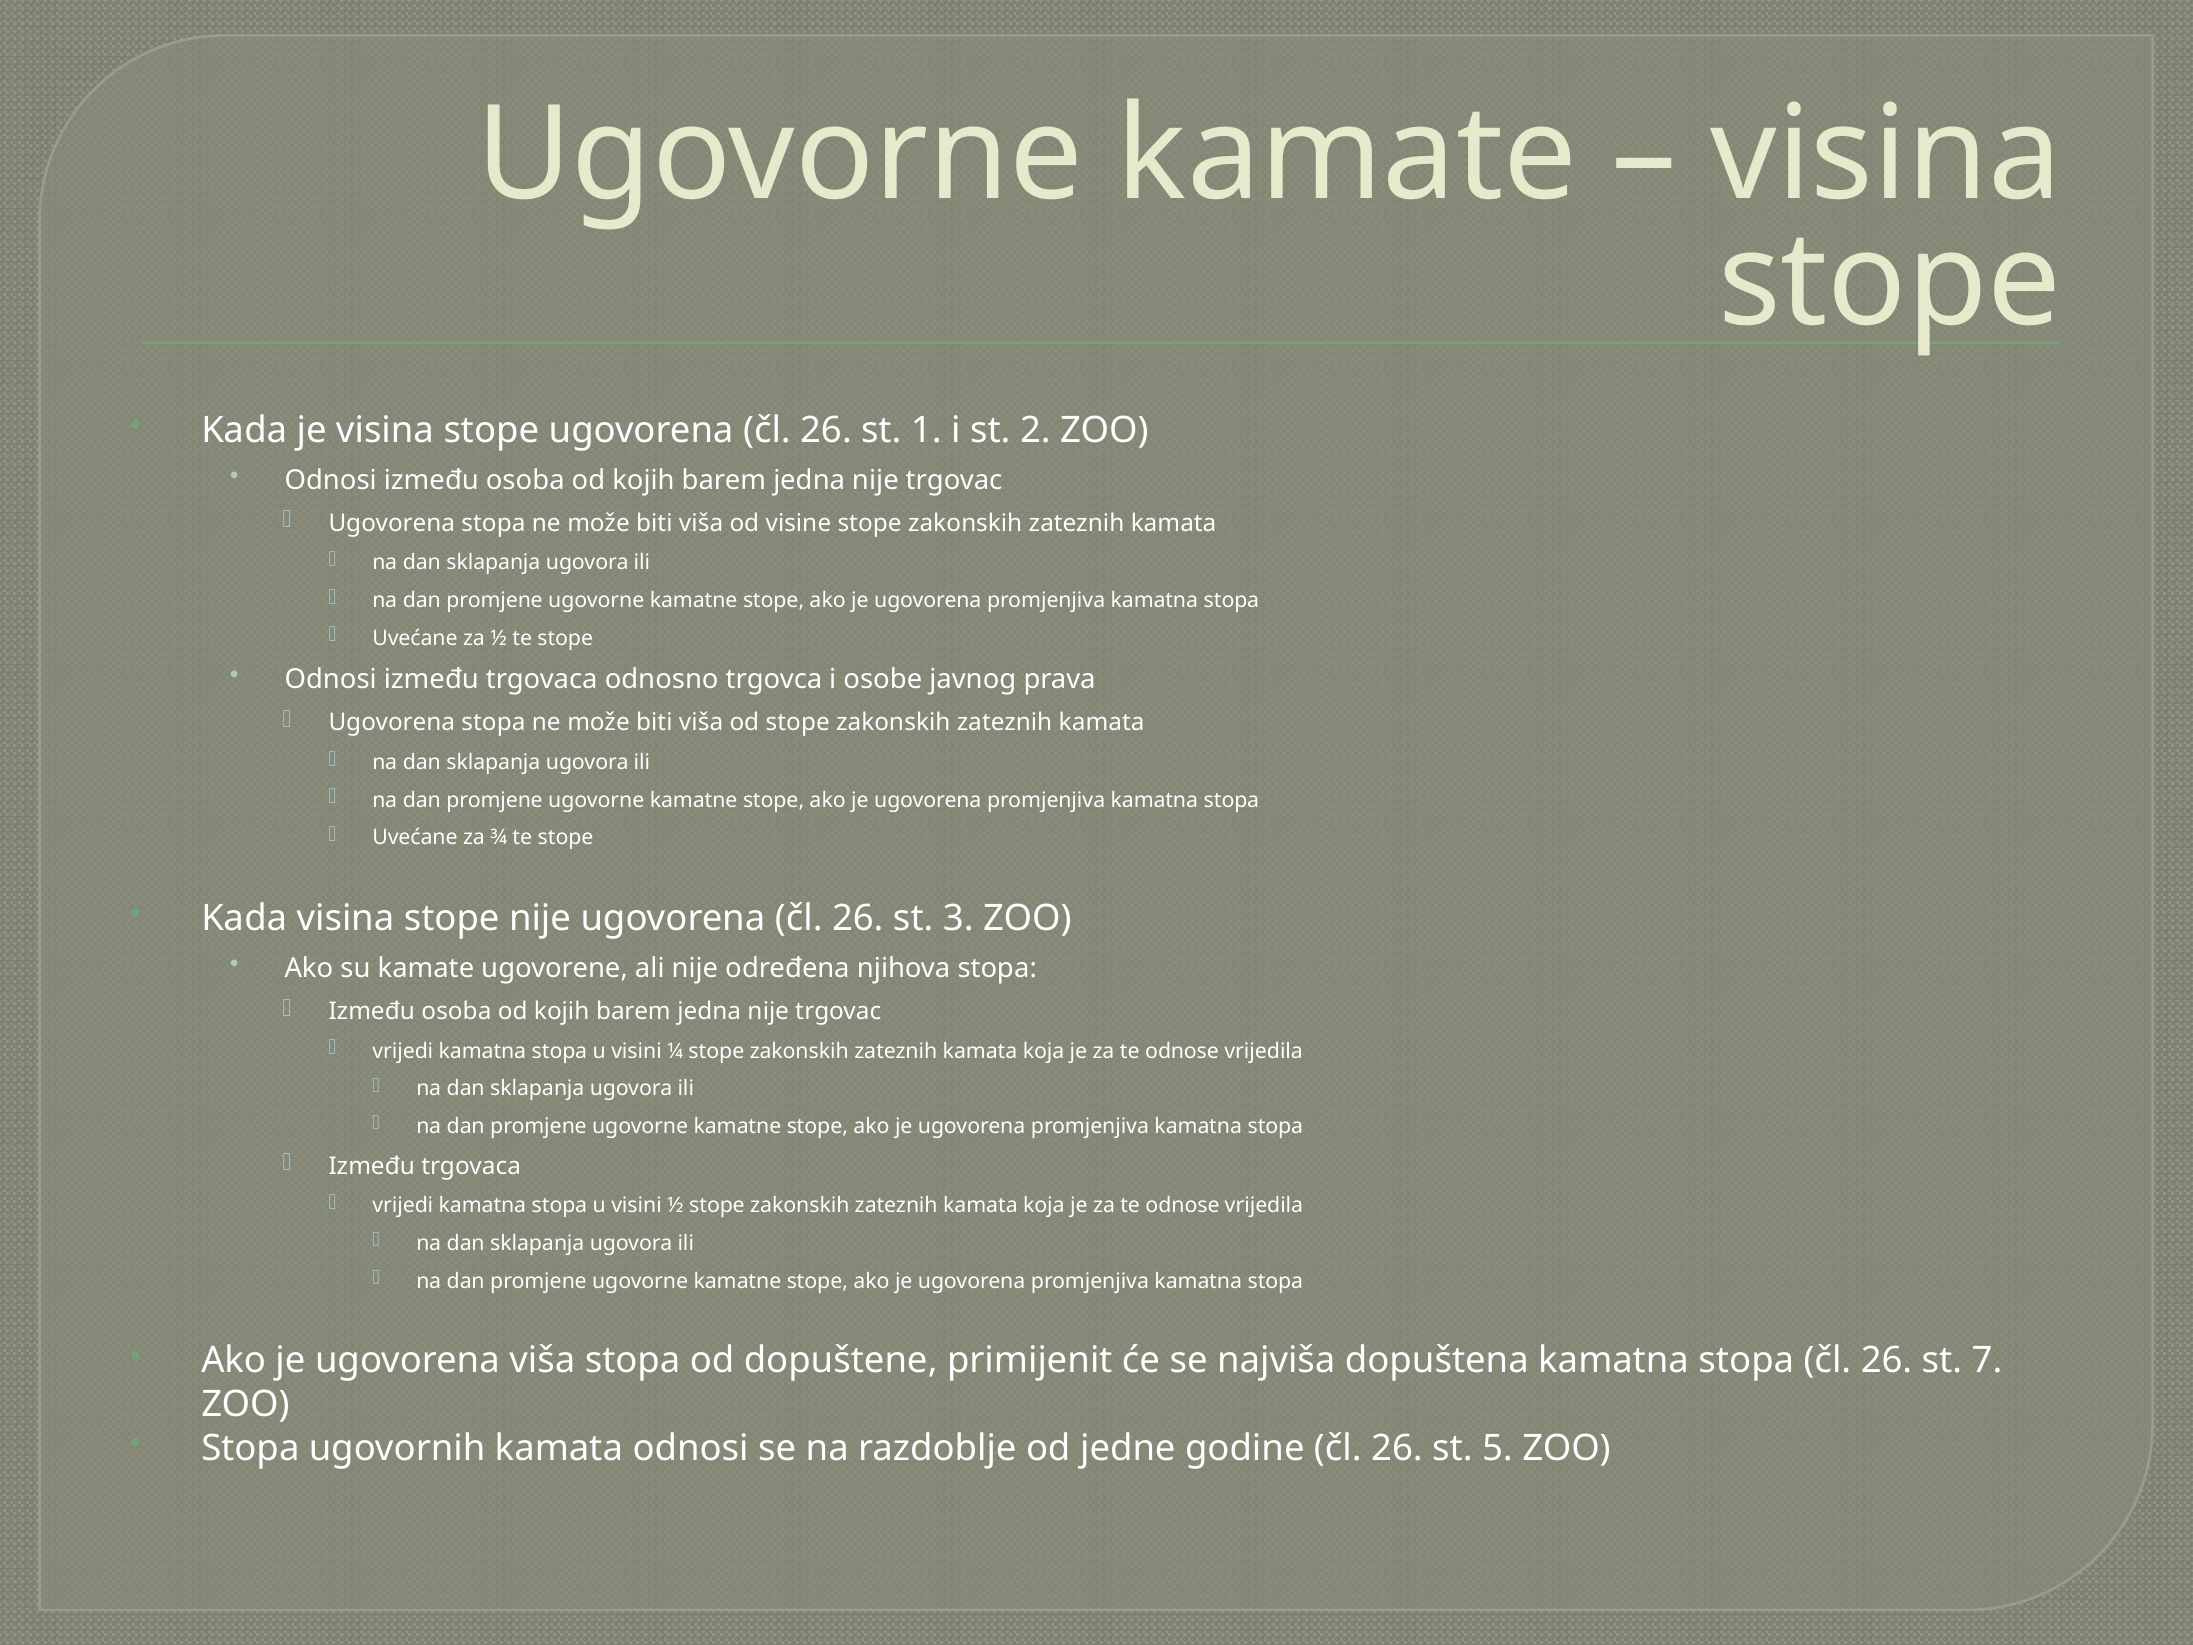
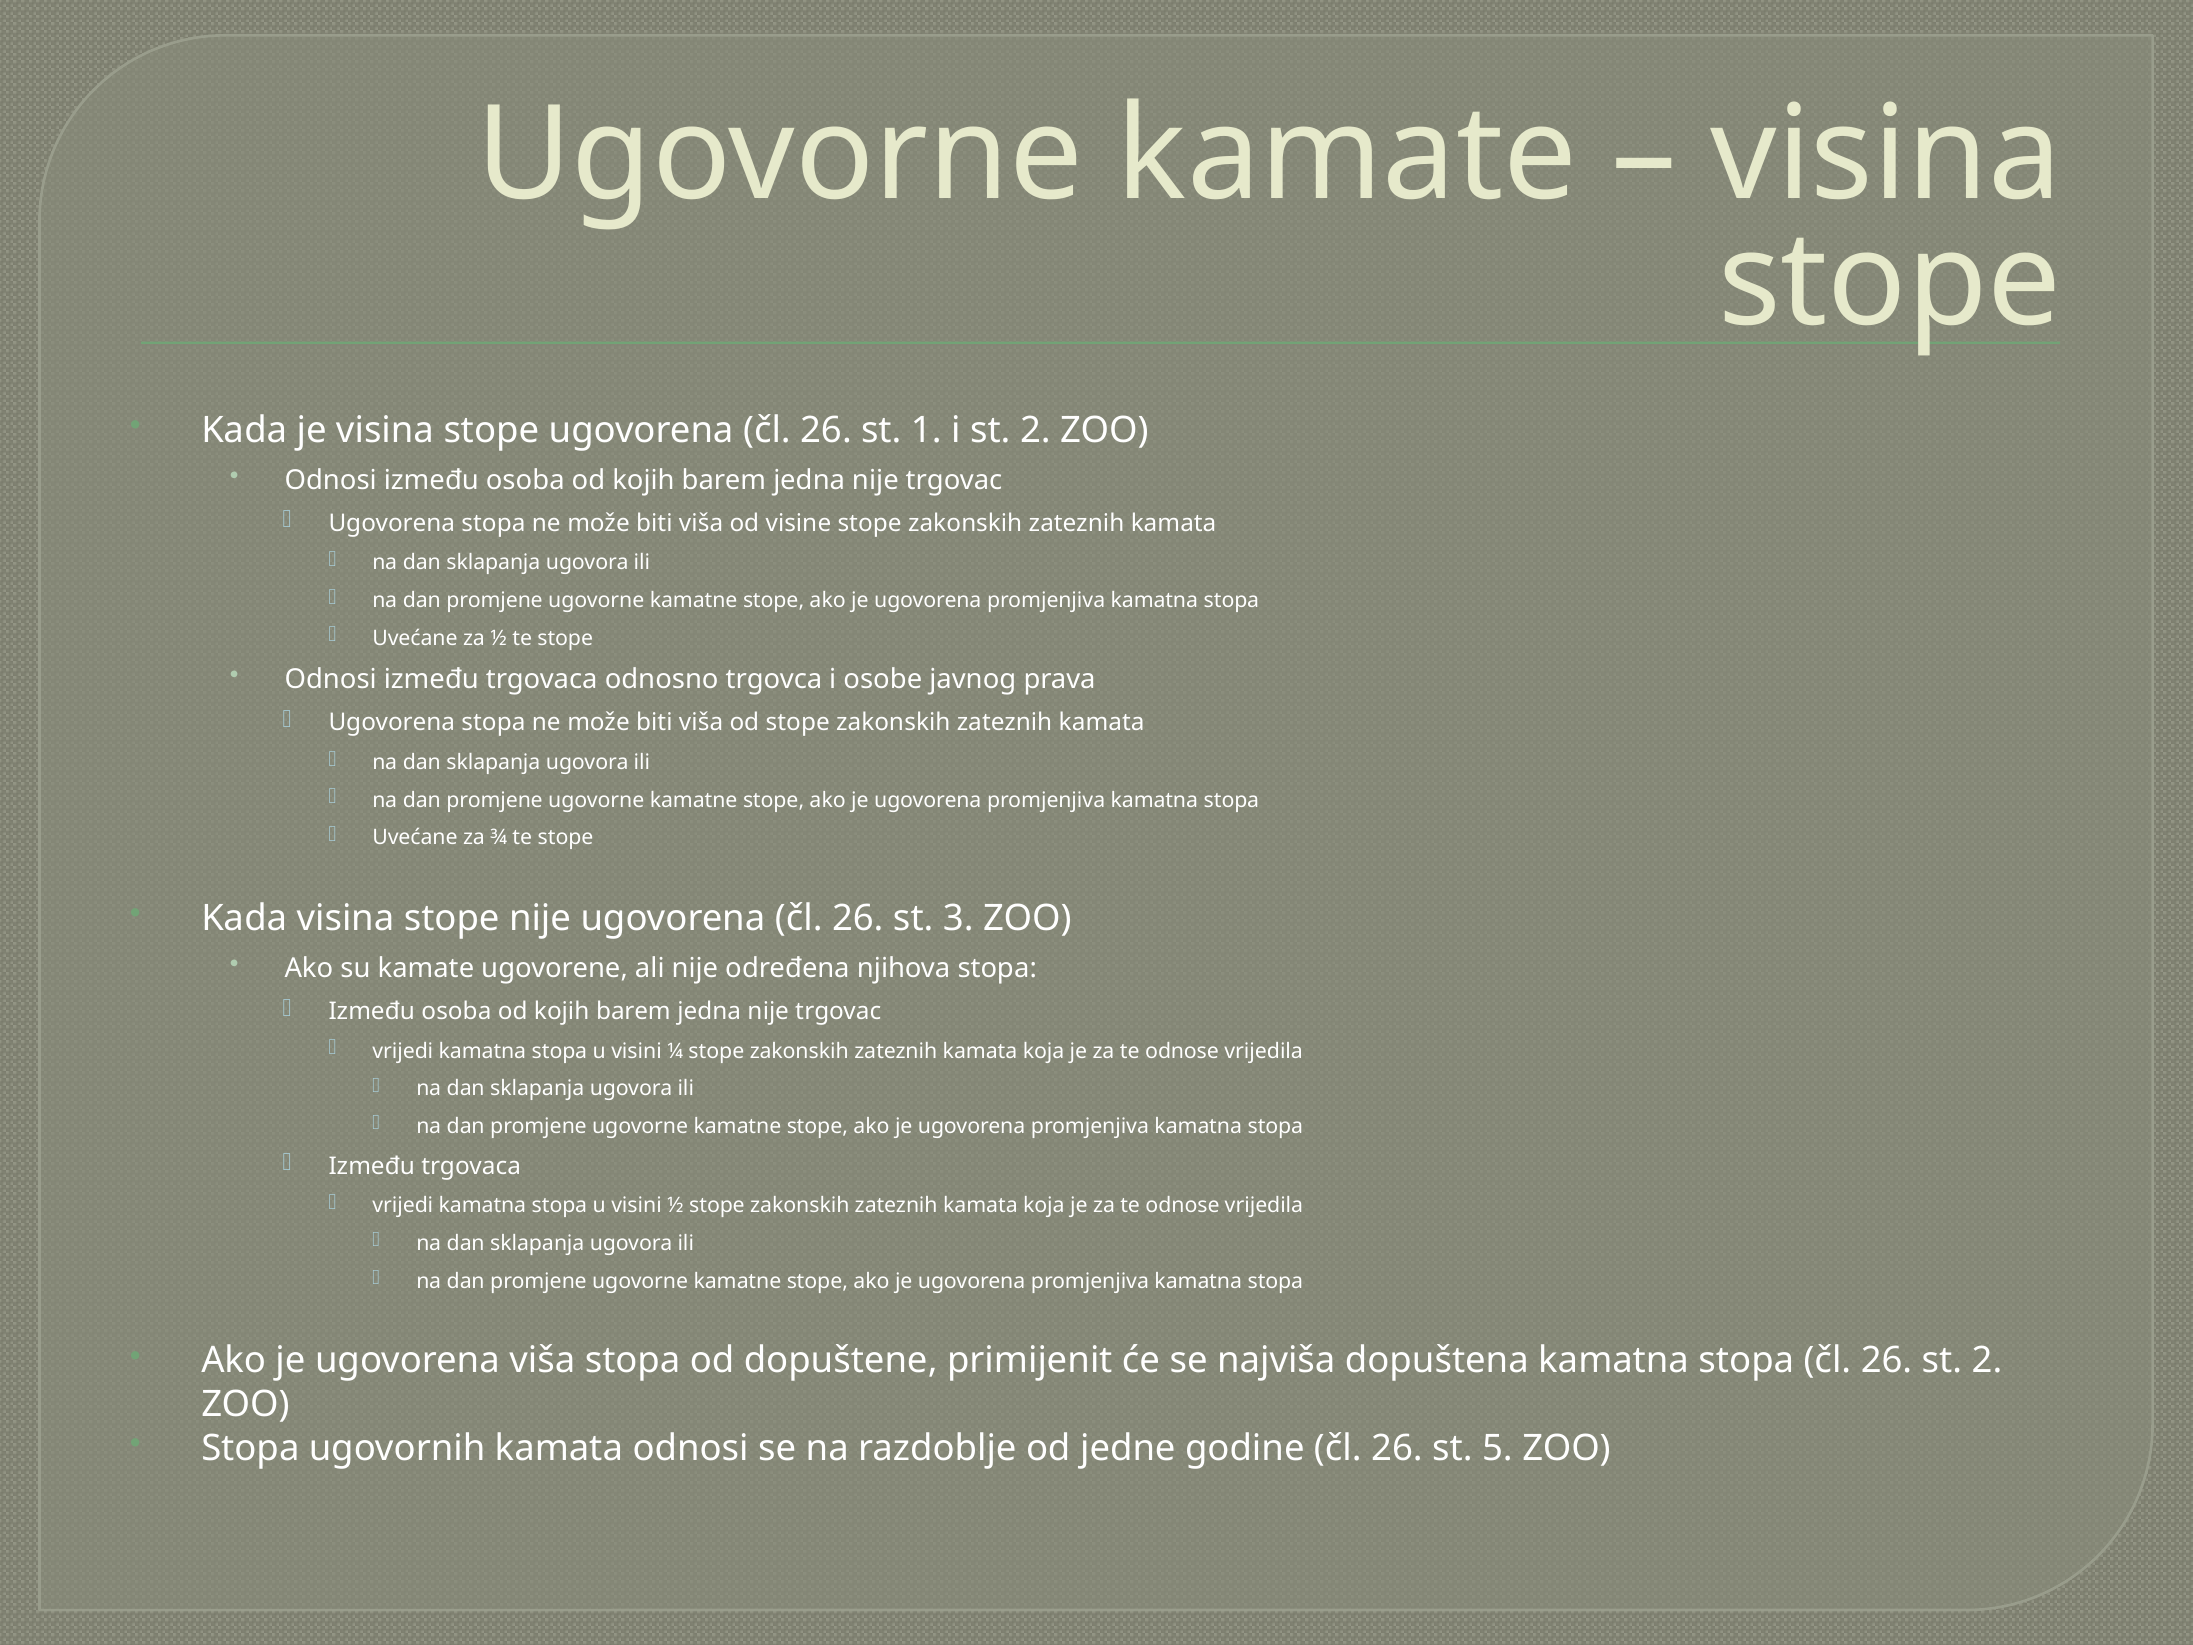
26 st 7: 7 -> 2 (1987, 1360)
